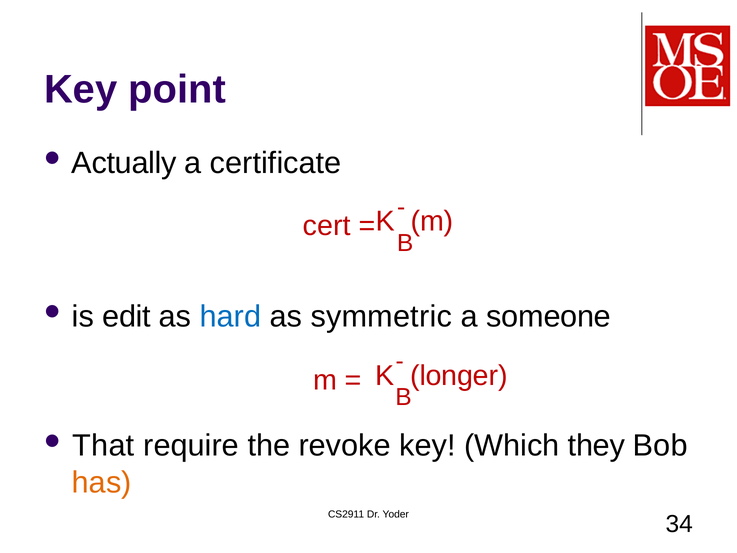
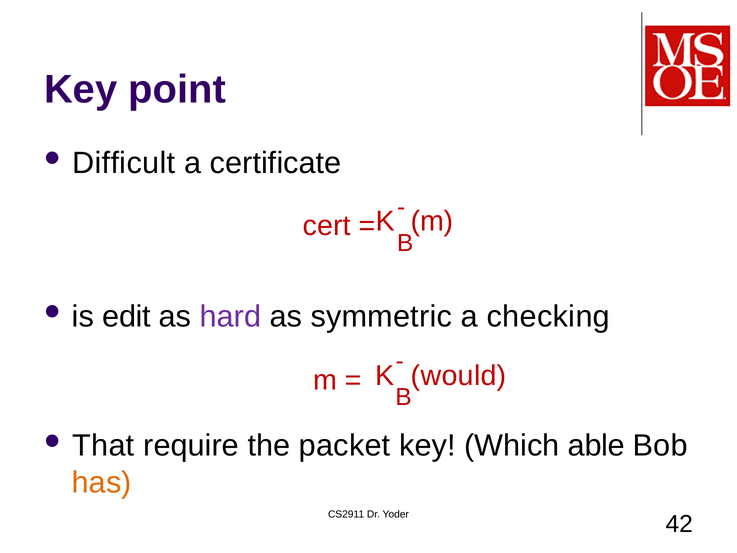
Actually: Actually -> Difficult (124, 163)
hard colour: blue -> purple (230, 316)
someone: someone -> checking (548, 316)
longer: longer -> would (459, 375)
revoke: revoke -> packet (345, 445)
they: they -> able (596, 445)
34: 34 -> 42 (679, 524)
